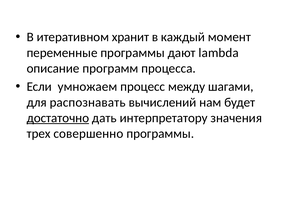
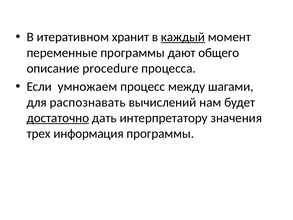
каждый underline: none -> present (183, 37)
lambda: lambda -> общего (219, 53)
программ: программ -> procedure (110, 68)
совершенно: совершенно -> информация (89, 133)
